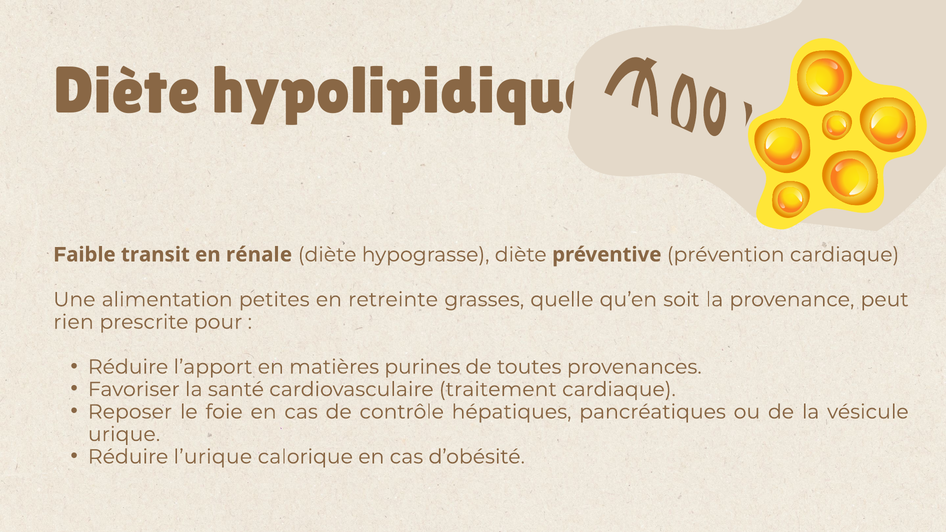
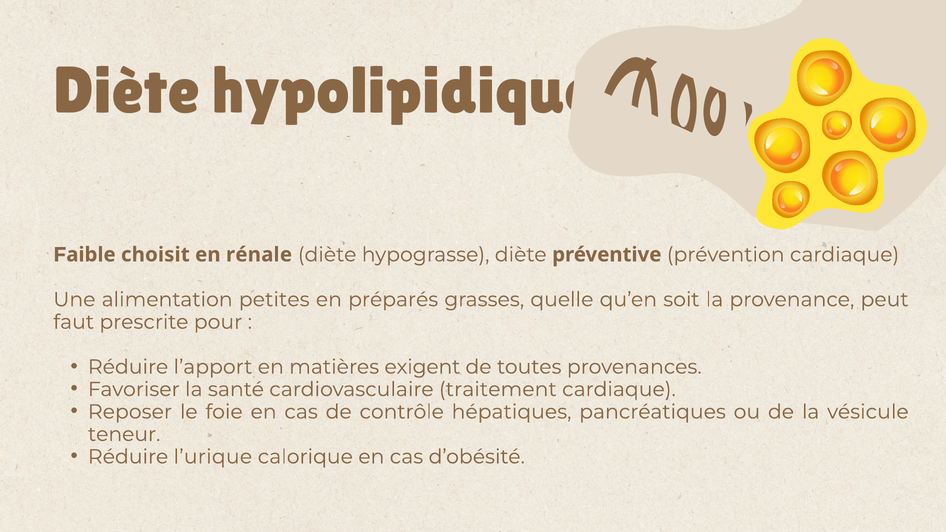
transit: transit -> choisit (155, 255)
retreinte: retreinte -> préparés (393, 300)
rien: rien -> faut (74, 322)
purines: purines -> exigent (422, 367)
urique: urique -> teneur (124, 434)
